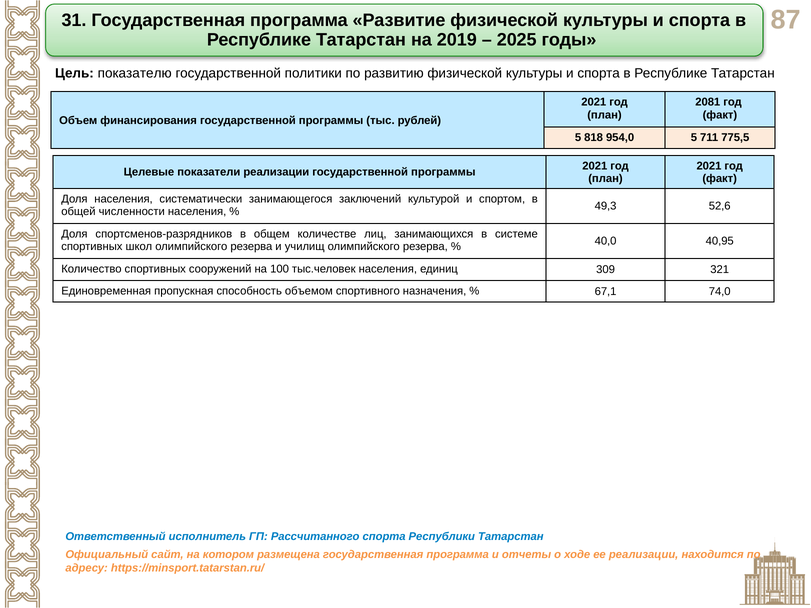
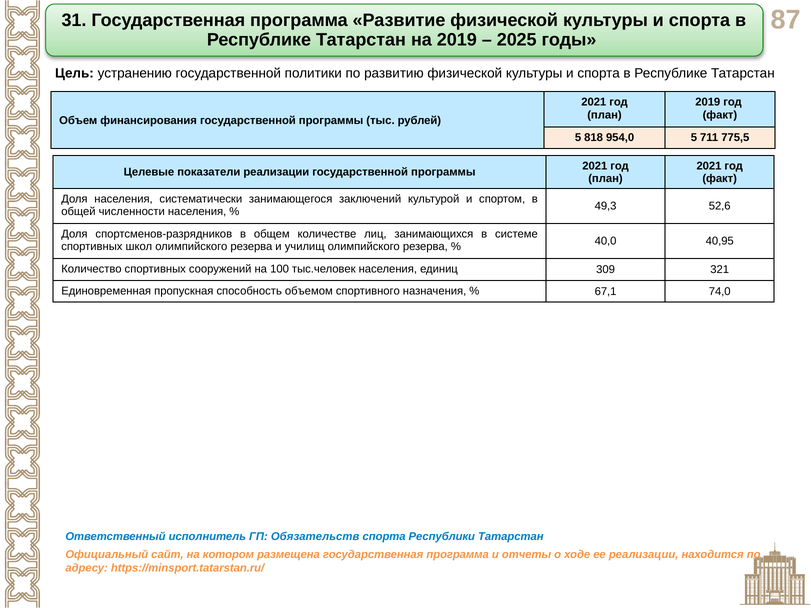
показателю: показателю -> устранению (135, 73)
2081: 2081 -> 2019 (708, 102)
Рассчитанного: Рассчитанного -> Обязательств (315, 537)
